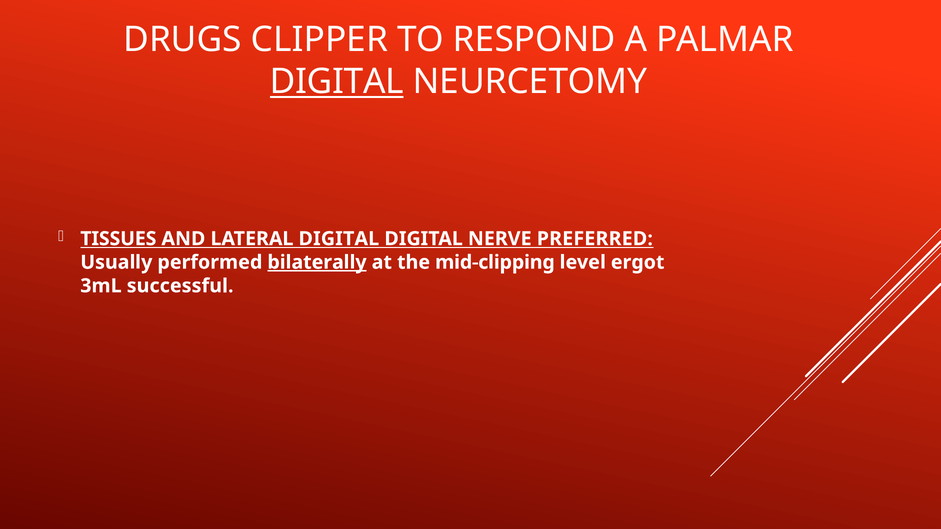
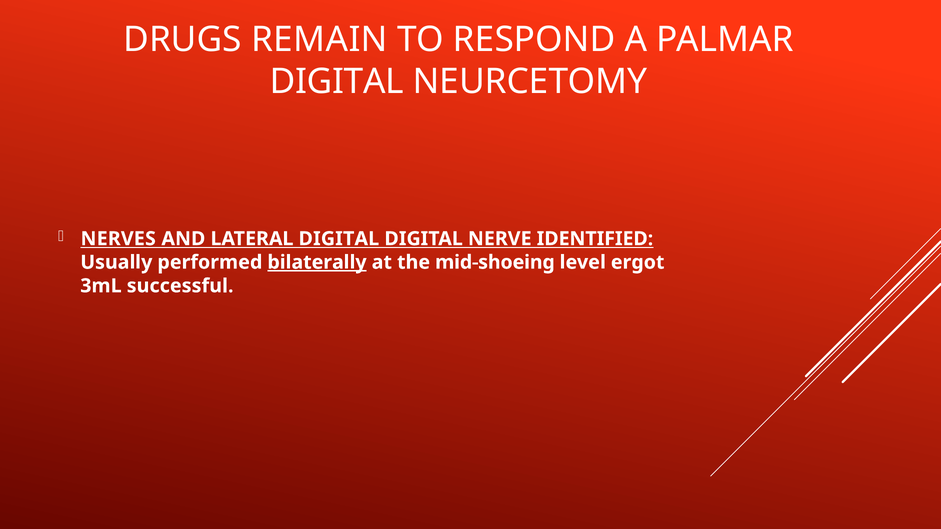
CLIPPER: CLIPPER -> REMAIN (319, 39)
DIGITAL underline: present -> none (337, 82)
TISSUES: TISSUES -> NERVES (118, 239)
PREFERRED: PREFERRED -> IDENTIFIED (595, 239)
mid-clipping: mid-clipping -> mid-shoeing (495, 262)
